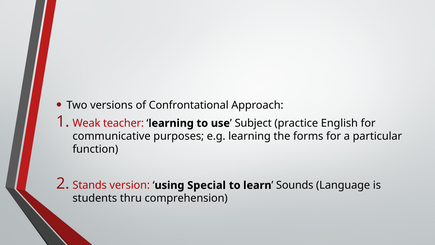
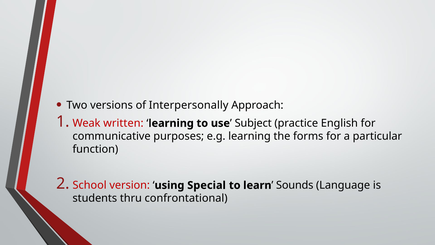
Confrontational: Confrontational -> Interpersonally (189, 105)
teacher: teacher -> written (123, 123)
Stands: Stands -> School (90, 185)
comprehension: comprehension -> confrontational (186, 198)
